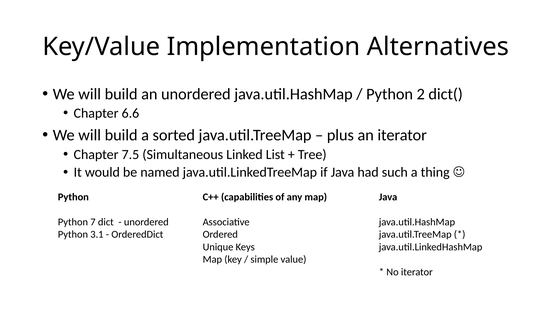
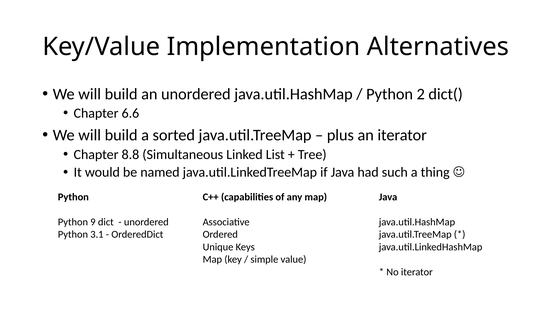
7.5: 7.5 -> 8.8 (130, 154)
7: 7 -> 9 (93, 222)
